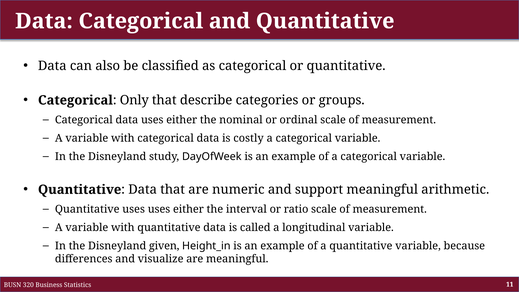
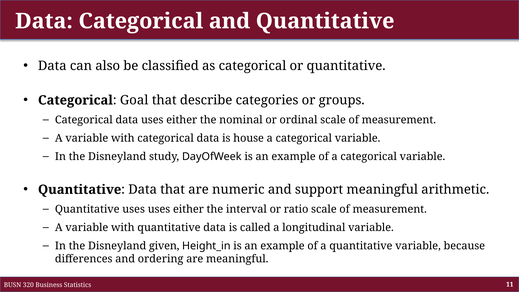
Only: Only -> Goal (134, 100)
costly: costly -> house (249, 138)
visualize: visualize -> ordering (161, 259)
